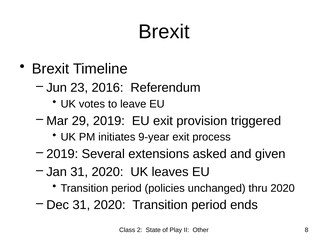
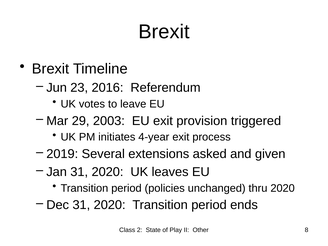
2019: 2019 -> 2003 (109, 121)
9-year: 9-year -> 4-year (154, 137)
